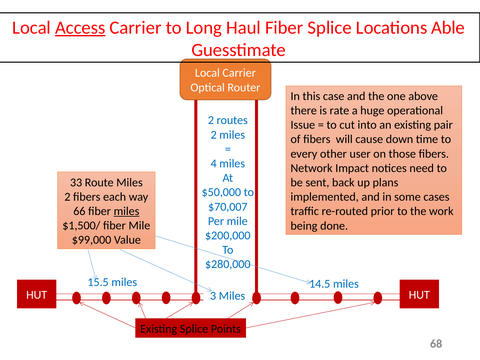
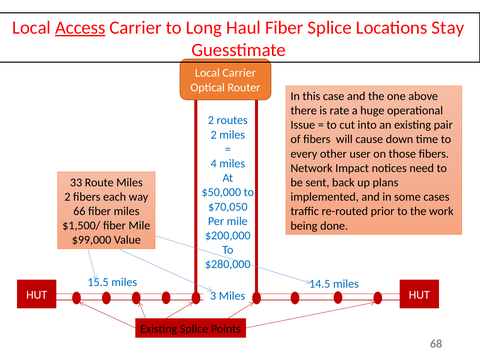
Able: Able -> Stay (448, 28)
$70,007: $70,007 -> $70,050 (228, 207)
miles underline: present -> none (127, 211)
